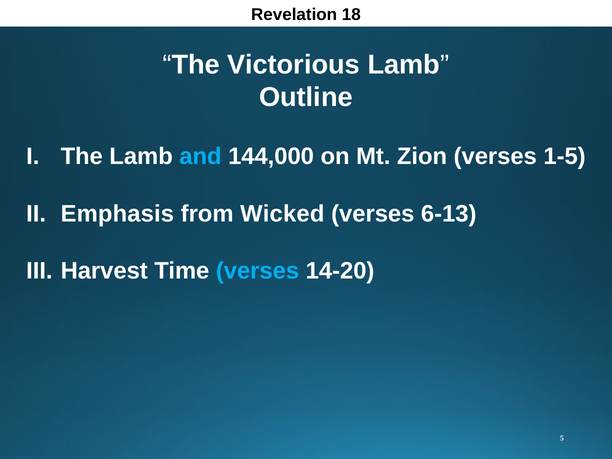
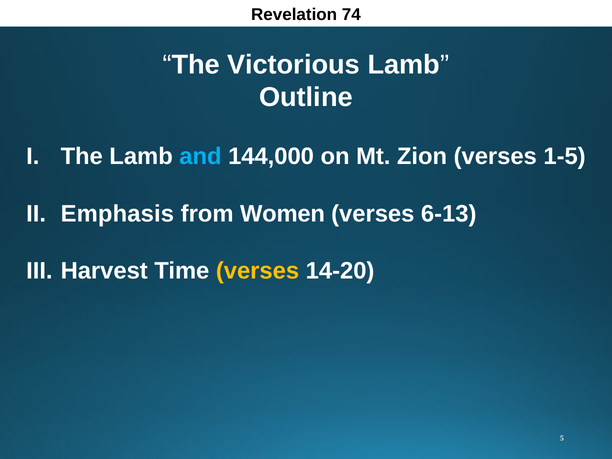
18: 18 -> 74 (351, 14)
Wicked: Wicked -> Women (282, 214)
verses colour: light blue -> yellow (258, 271)
